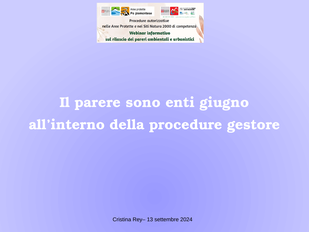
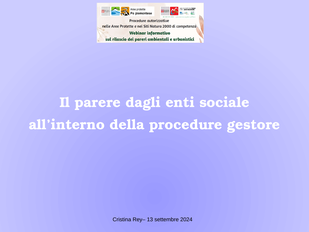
sono: sono -> dagli (143, 102)
giugno: giugno -> sociale (224, 102)
